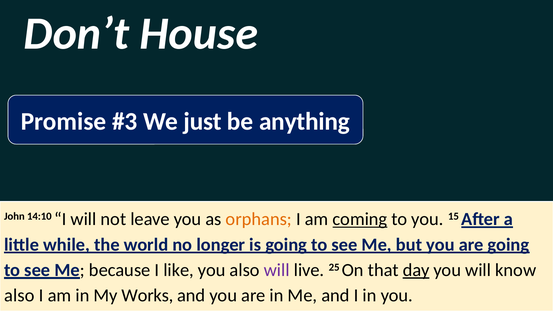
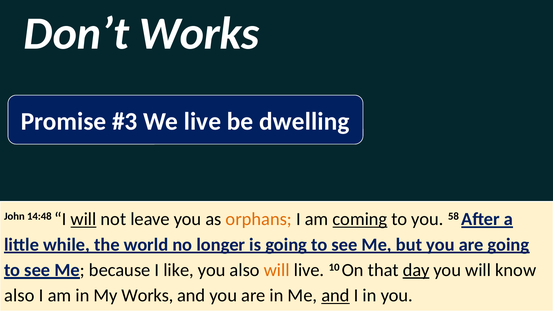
Don’t House: House -> Works (199, 34)
We just: just -> live (202, 121)
anything: anything -> dwelling (304, 121)
14:10: 14:10 -> 14:48 (39, 216)
will underline: none -> present (83, 219)
15: 15 -> 58 (453, 216)
will colour: purple -> orange (277, 270)
25: 25 -> 10 (334, 267)
and underline: none -> present (335, 296)
